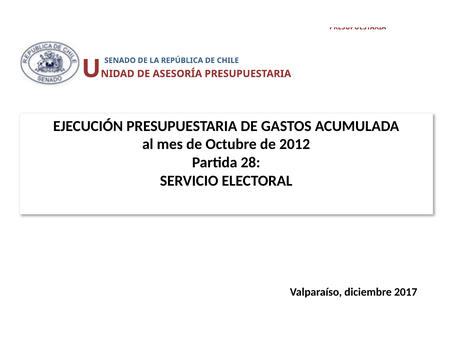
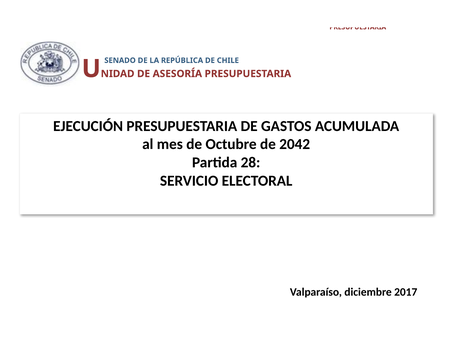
2012: 2012 -> 2042 (295, 144)
